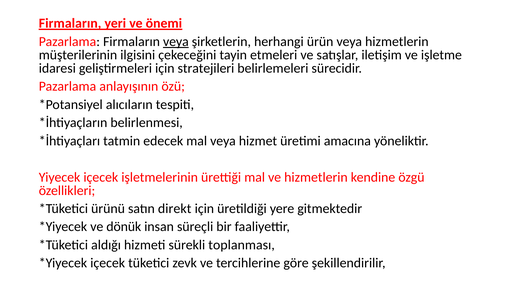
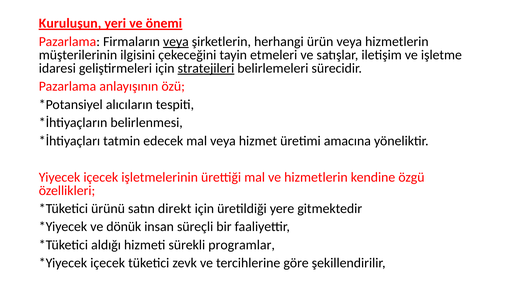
Firmaların: Firmaların -> Kuruluşun (70, 23)
stratejileri underline: none -> present (206, 68)
toplanması: toplanması -> programlar (242, 245)
